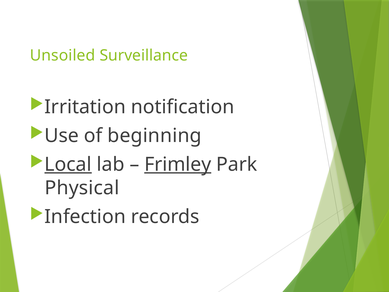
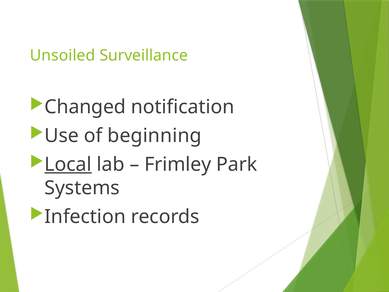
Irritation: Irritation -> Changed (85, 107)
Frimley underline: present -> none (178, 164)
Physical: Physical -> Systems (82, 188)
